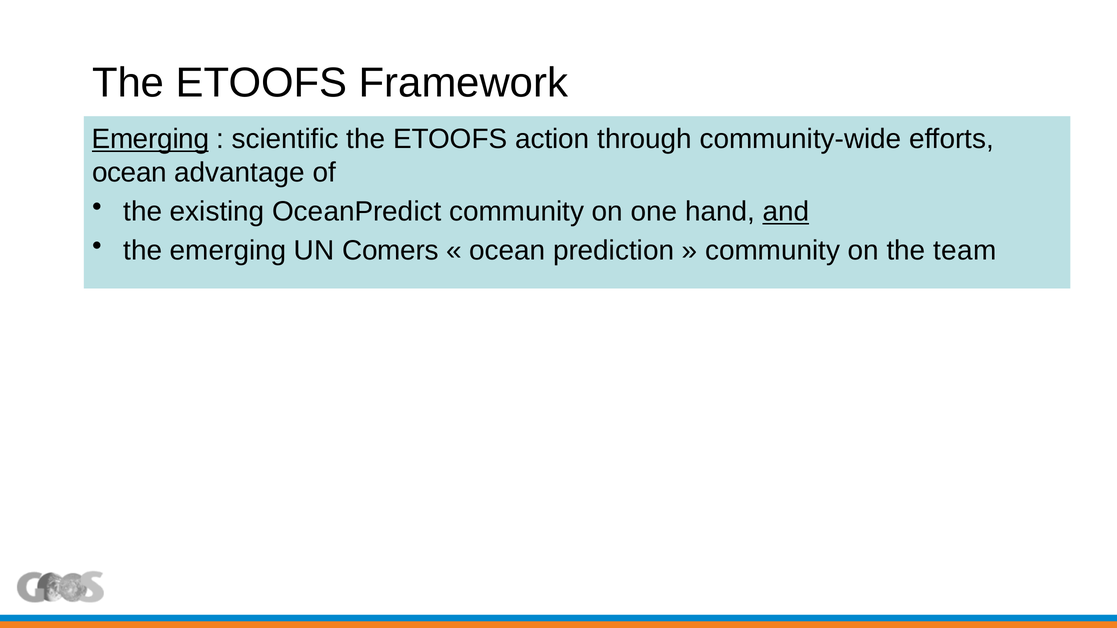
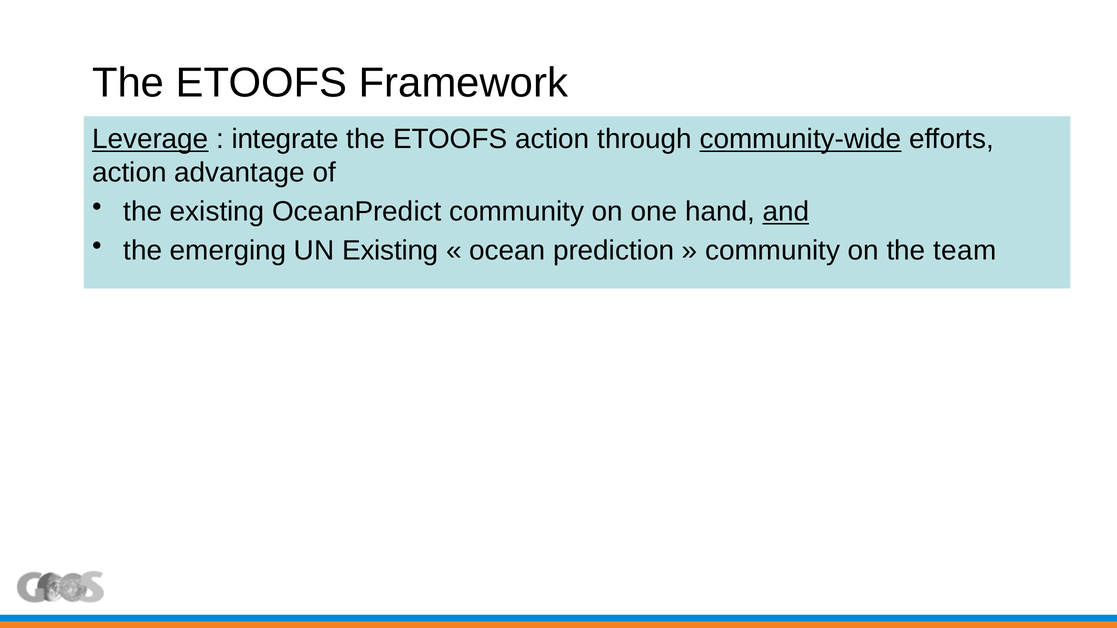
Emerging: Emerging -> Leverage (150, 139)
scientific: scientific -> integrate (285, 139)
community-wide underline: none -> present (801, 139)
ocean: ocean -> action (129, 173)
UN Comers: Comers -> Existing (390, 251)
